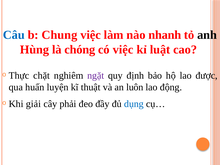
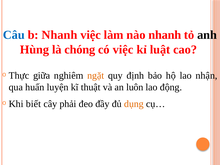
b Chung: Chung -> Nhanh (59, 35)
chặt: chặt -> giữa (42, 75)
ngặt colour: purple -> orange (96, 75)
được: được -> nhận (207, 75)
giải: giải -> biết (33, 104)
dụng colour: blue -> orange (134, 104)
